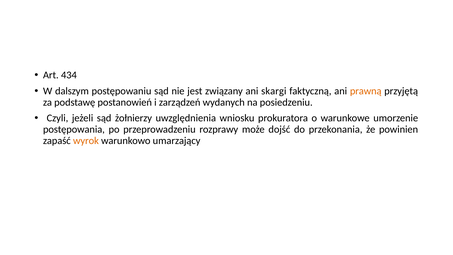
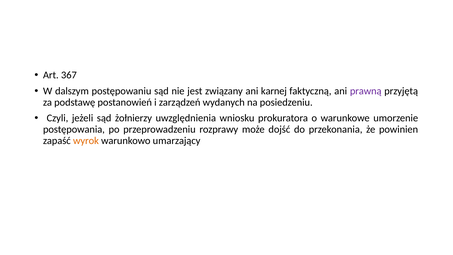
434: 434 -> 367 (69, 75)
skargi: skargi -> karnej (274, 91)
prawną colour: orange -> purple (366, 91)
